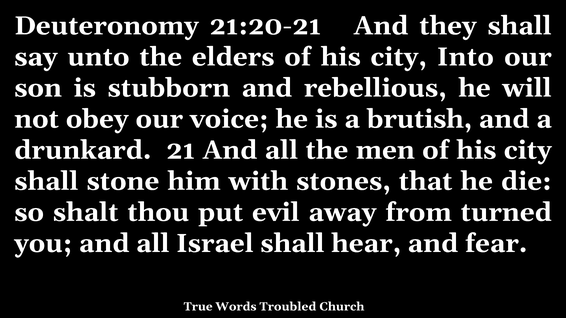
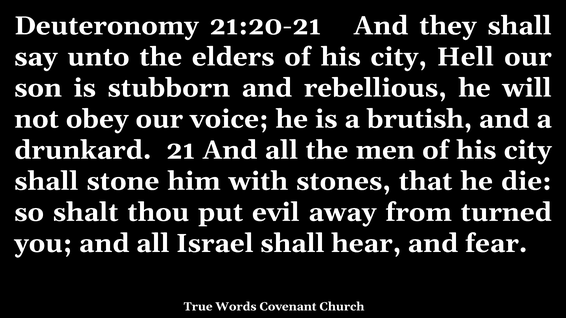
Into: Into -> Hell (465, 57)
Troubled: Troubled -> Covenant (288, 307)
